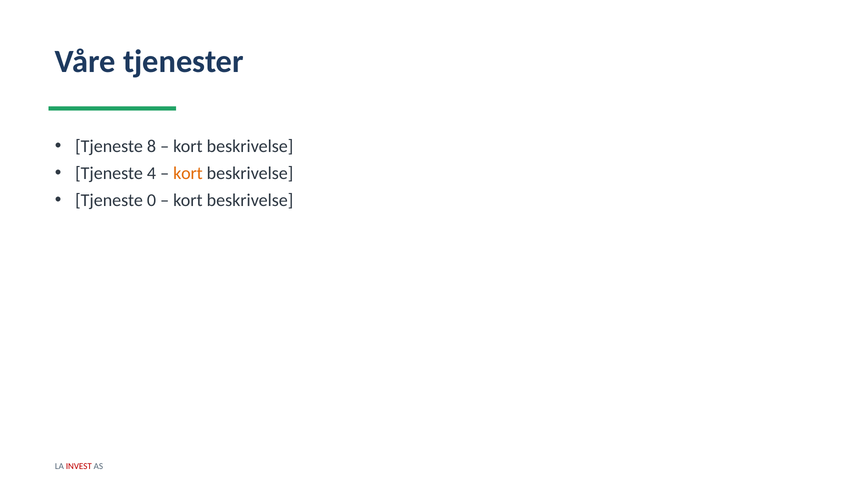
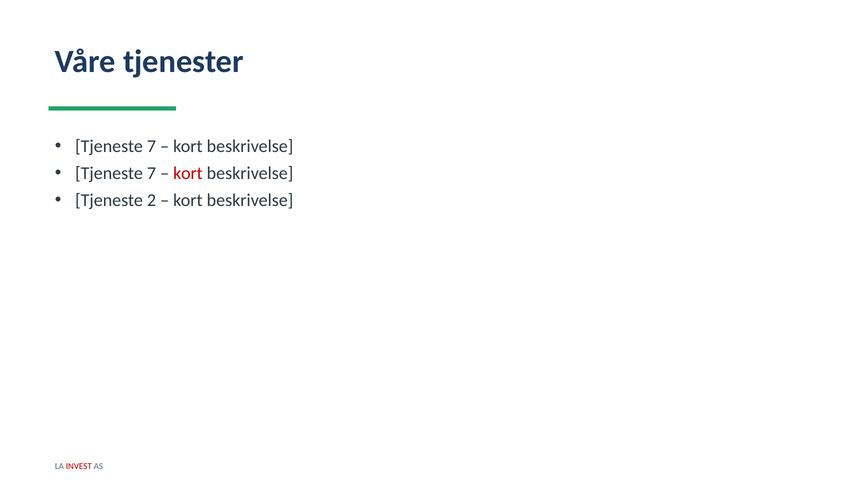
8: 8 -> 7 (151, 146)
4: 4 -> 7 (151, 173)
kort colour: orange -> red (188, 173)
0: 0 -> 2 (151, 200)
